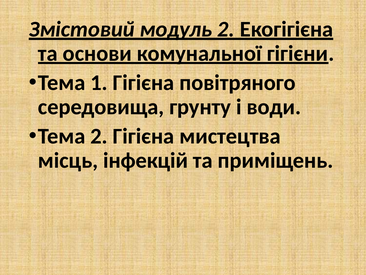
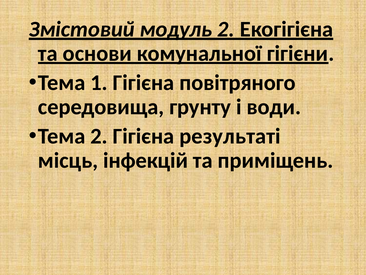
мистецтва: мистецтва -> результаті (230, 136)
